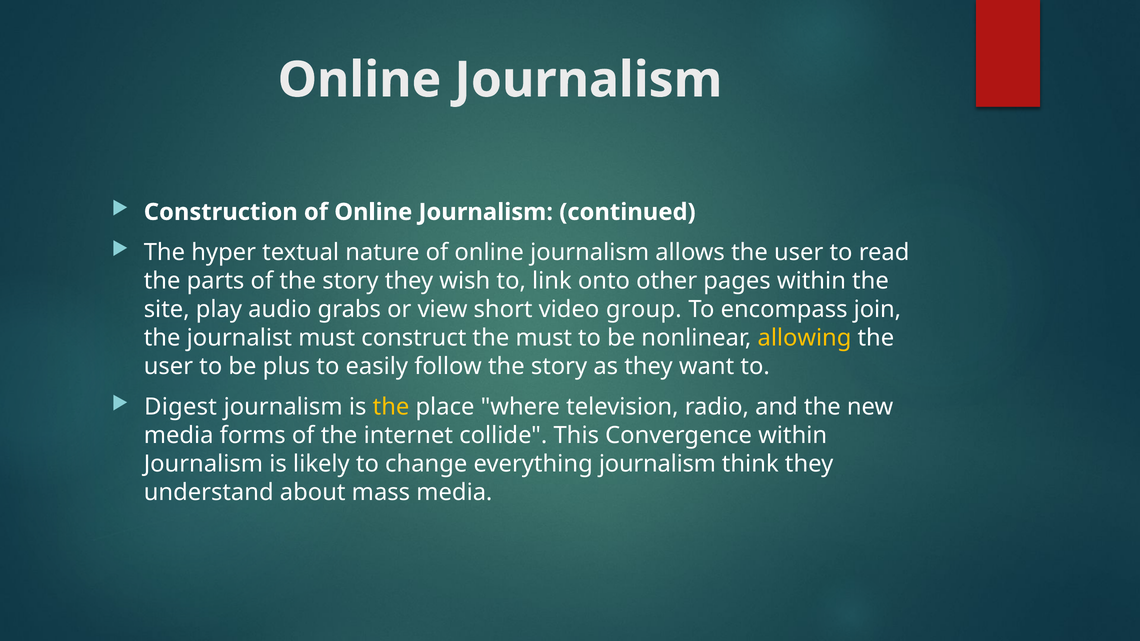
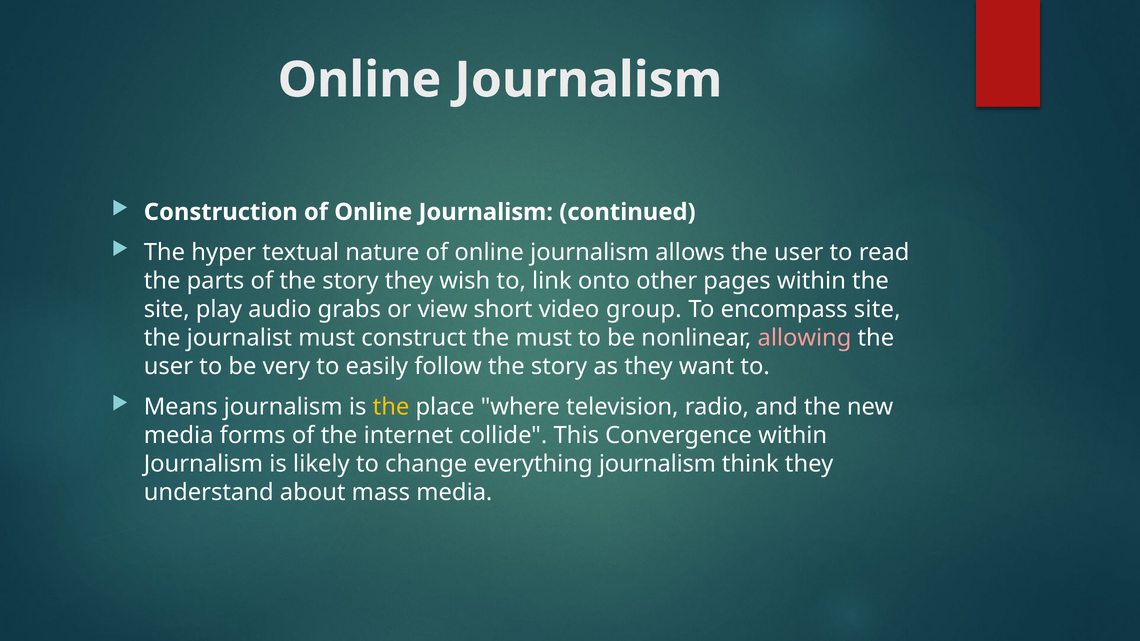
encompass join: join -> site (877, 310)
allowing colour: yellow -> pink (804, 338)
plus: plus -> very (286, 367)
Digest: Digest -> Means (181, 407)
